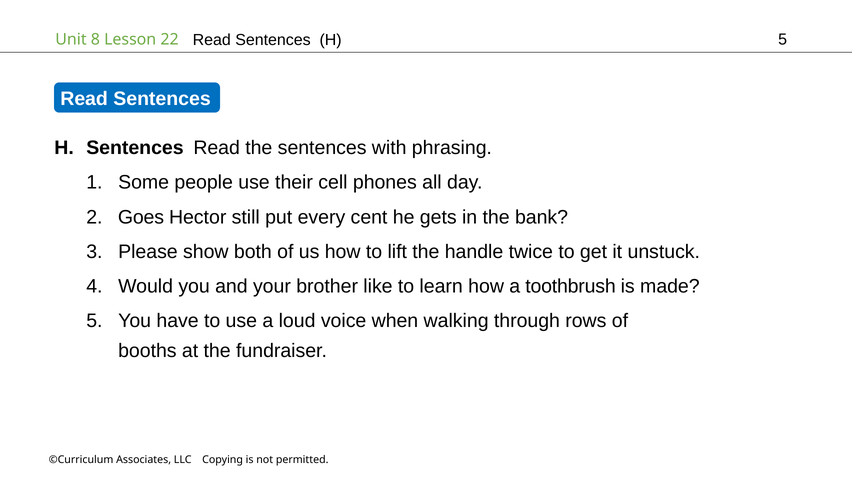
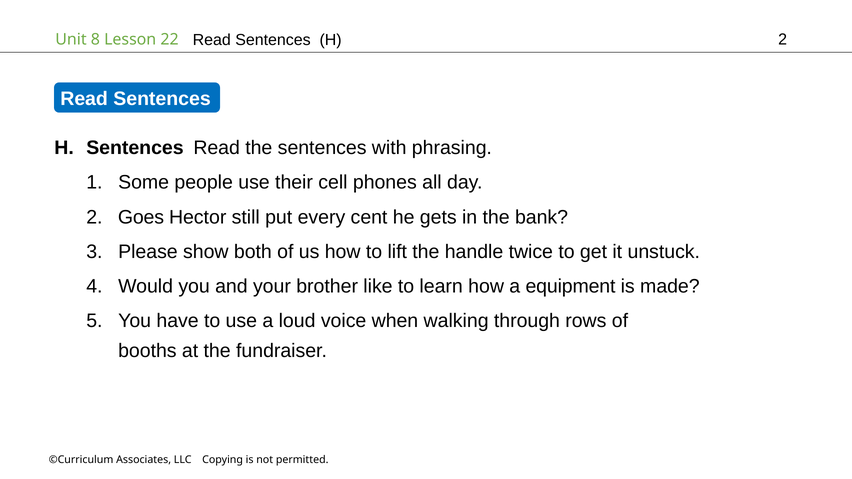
5: 5 -> 2 (783, 39)
toothbrush: toothbrush -> equipment (570, 286)
